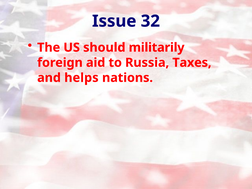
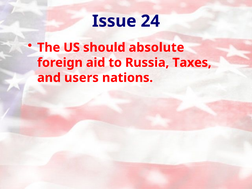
32: 32 -> 24 (150, 21)
militarily: militarily -> absolute (156, 48)
helps: helps -> users (81, 78)
